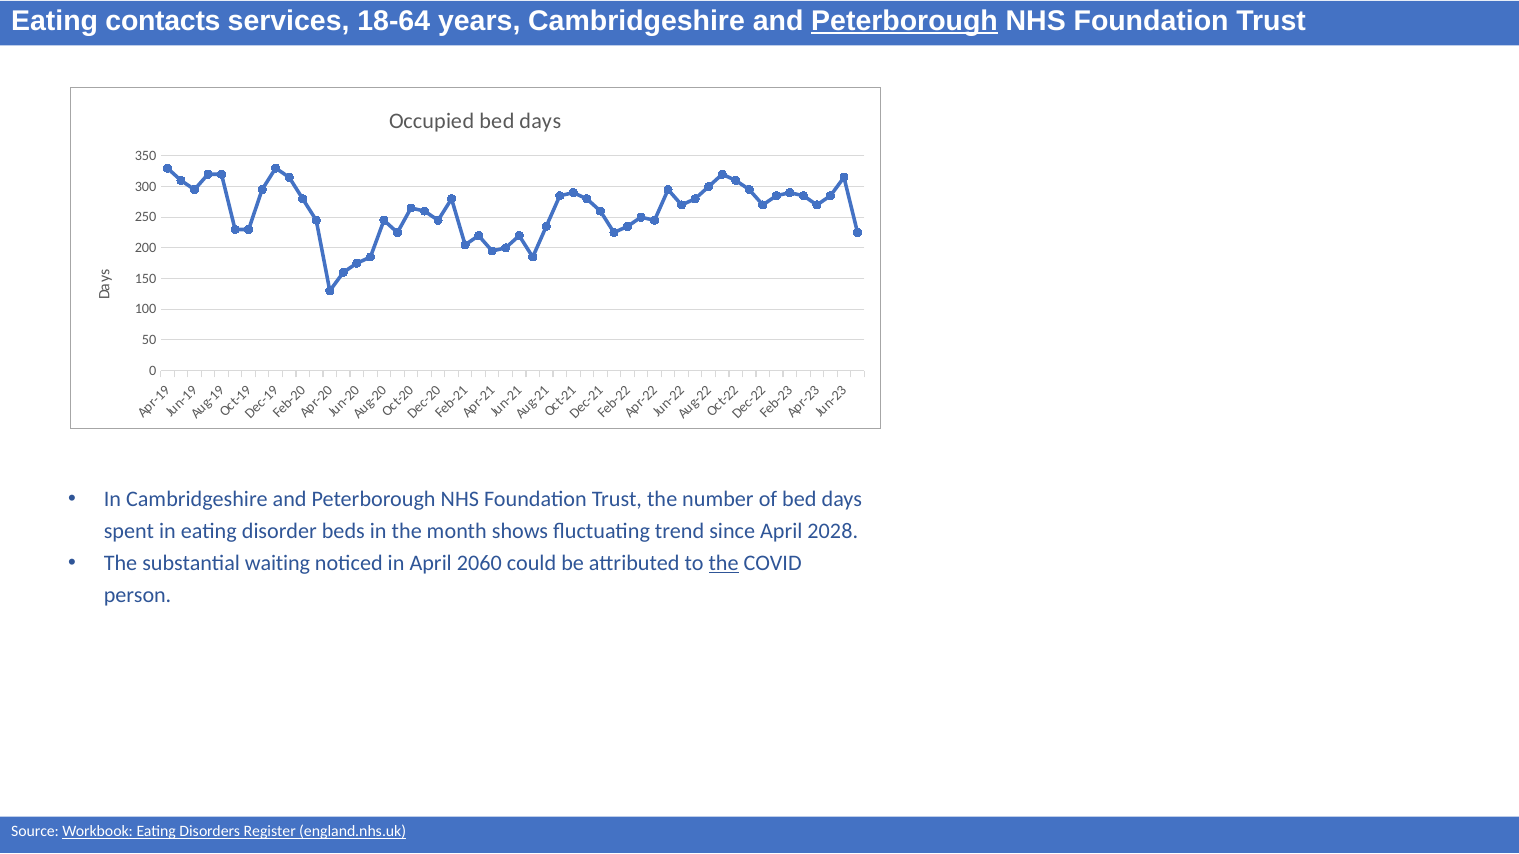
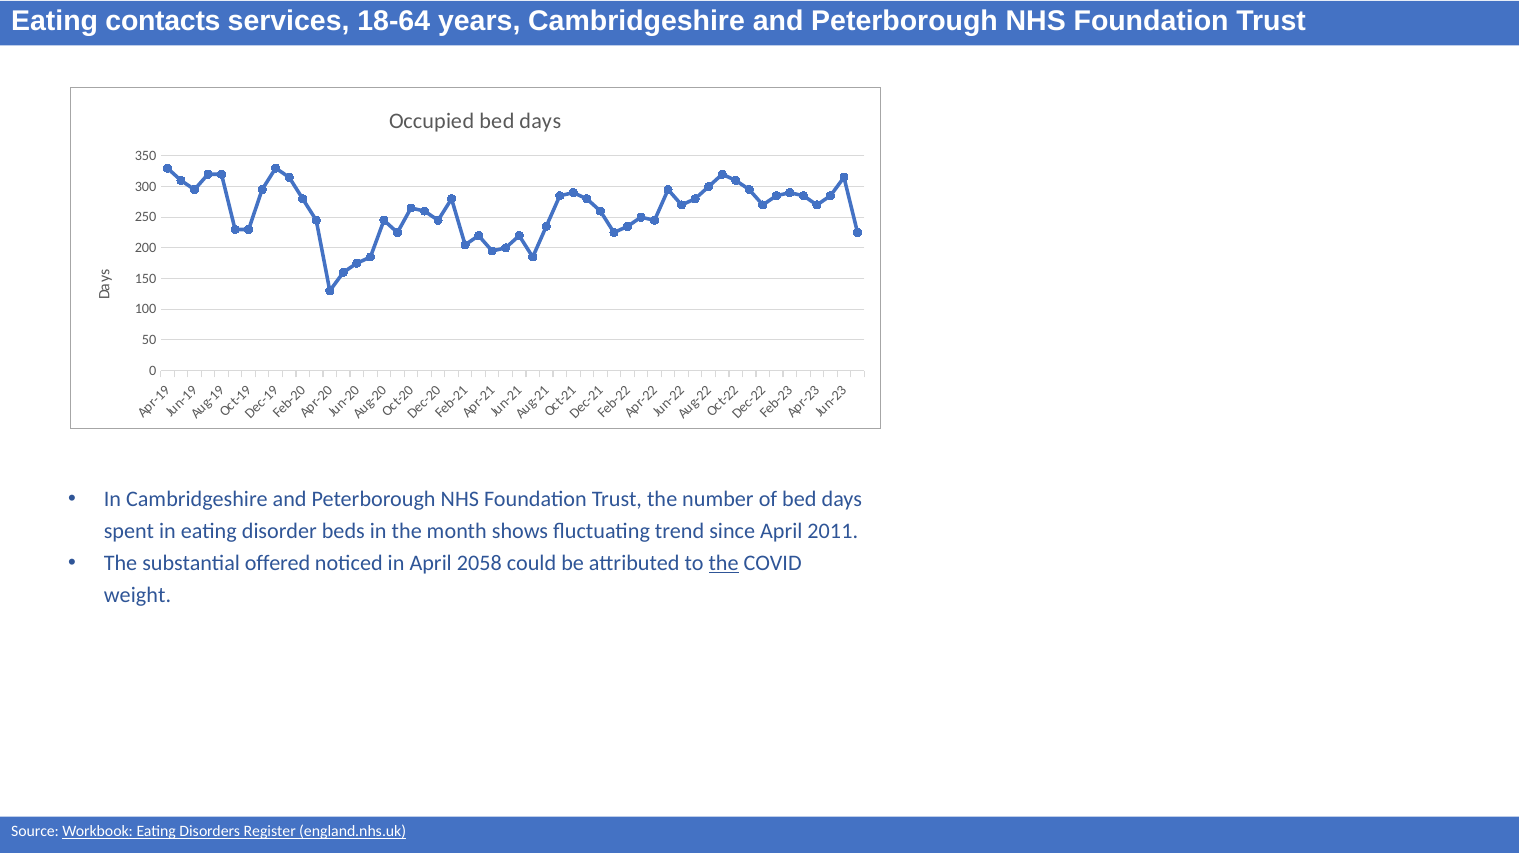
Peterborough underline: present -> none (904, 21)
2028: 2028 -> 2011 (833, 532)
waiting: waiting -> offered (278, 564)
2060: 2060 -> 2058 (479, 564)
person: person -> weight (138, 595)
